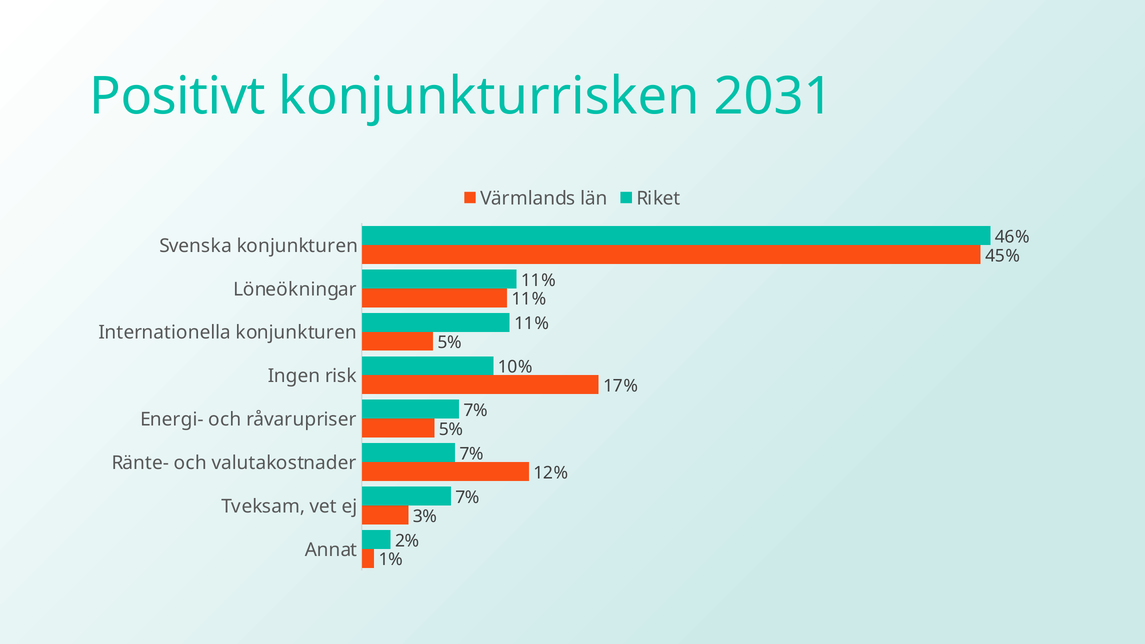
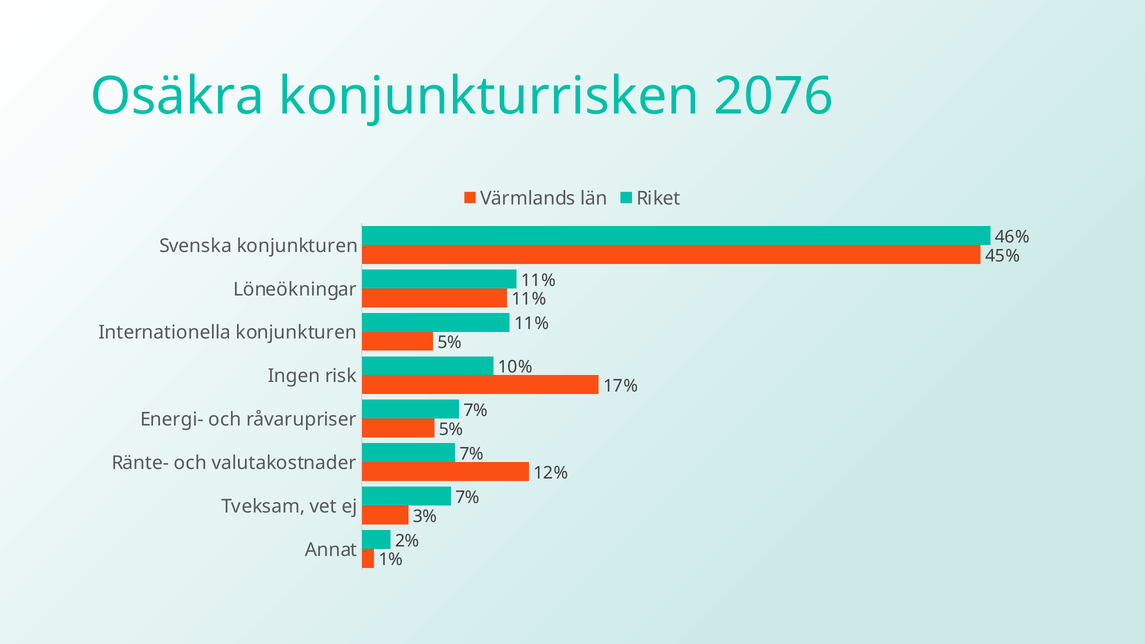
Positivt: Positivt -> Osäkra (177, 96)
2031: 2031 -> 2076 (774, 96)
